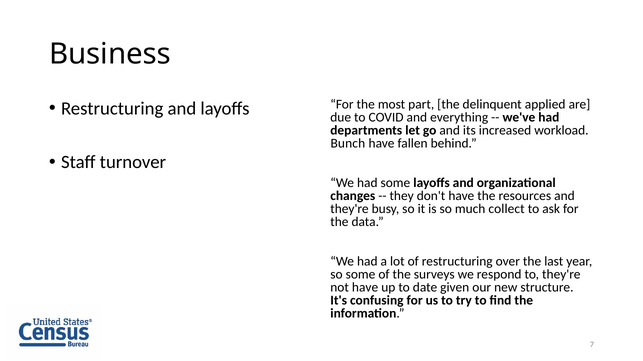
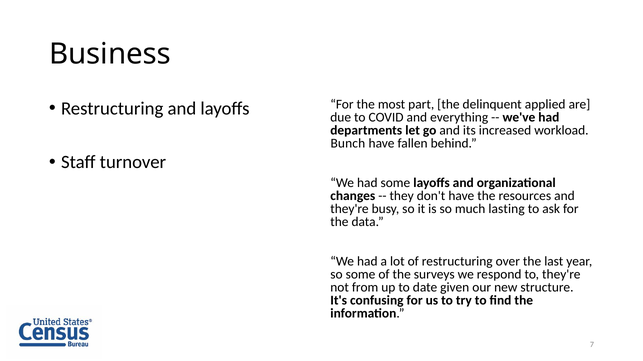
collect: collect -> lasting (507, 209)
not have: have -> from (365, 288)
